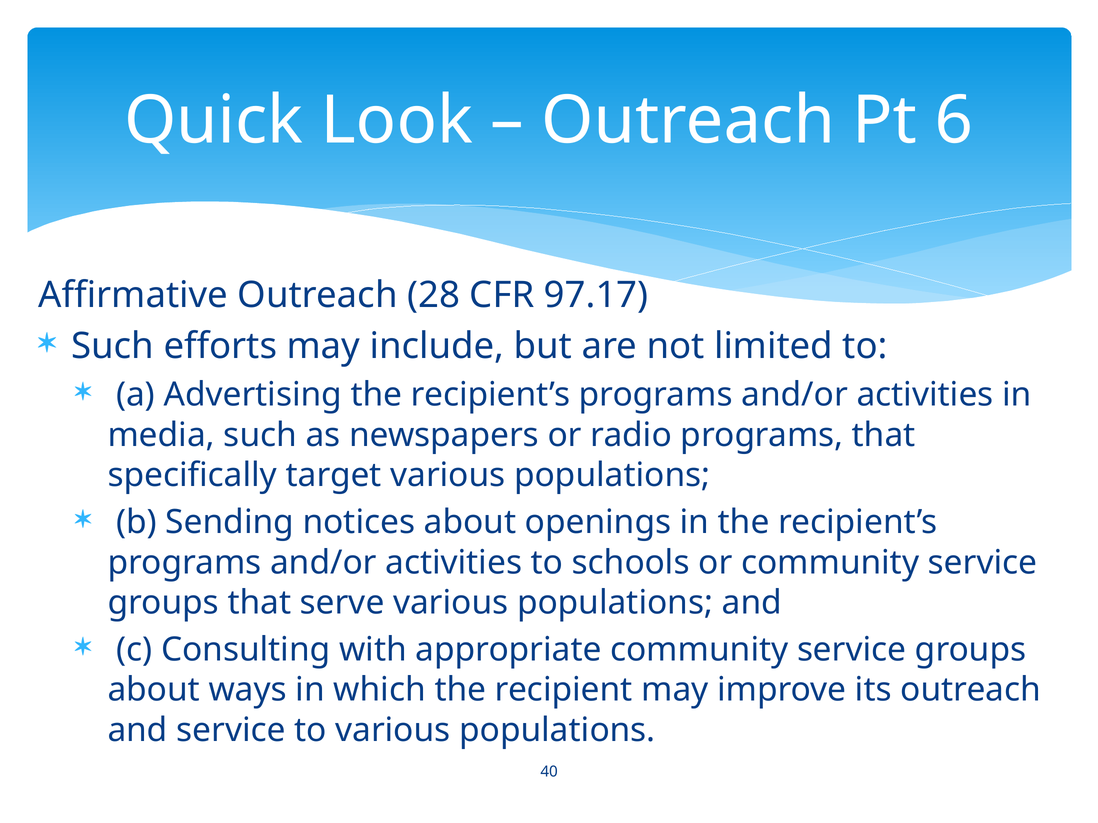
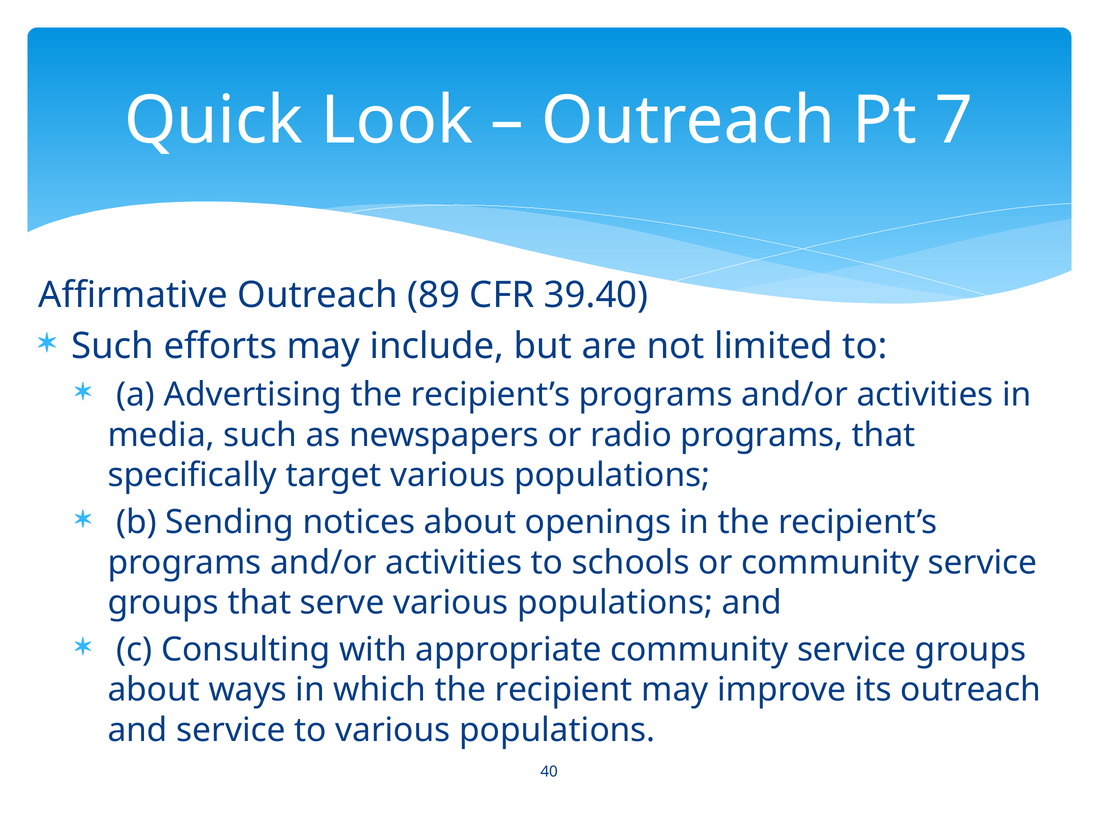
6: 6 -> 7 (954, 120)
28: 28 -> 89 (434, 295)
97.17: 97.17 -> 39.40 (596, 295)
